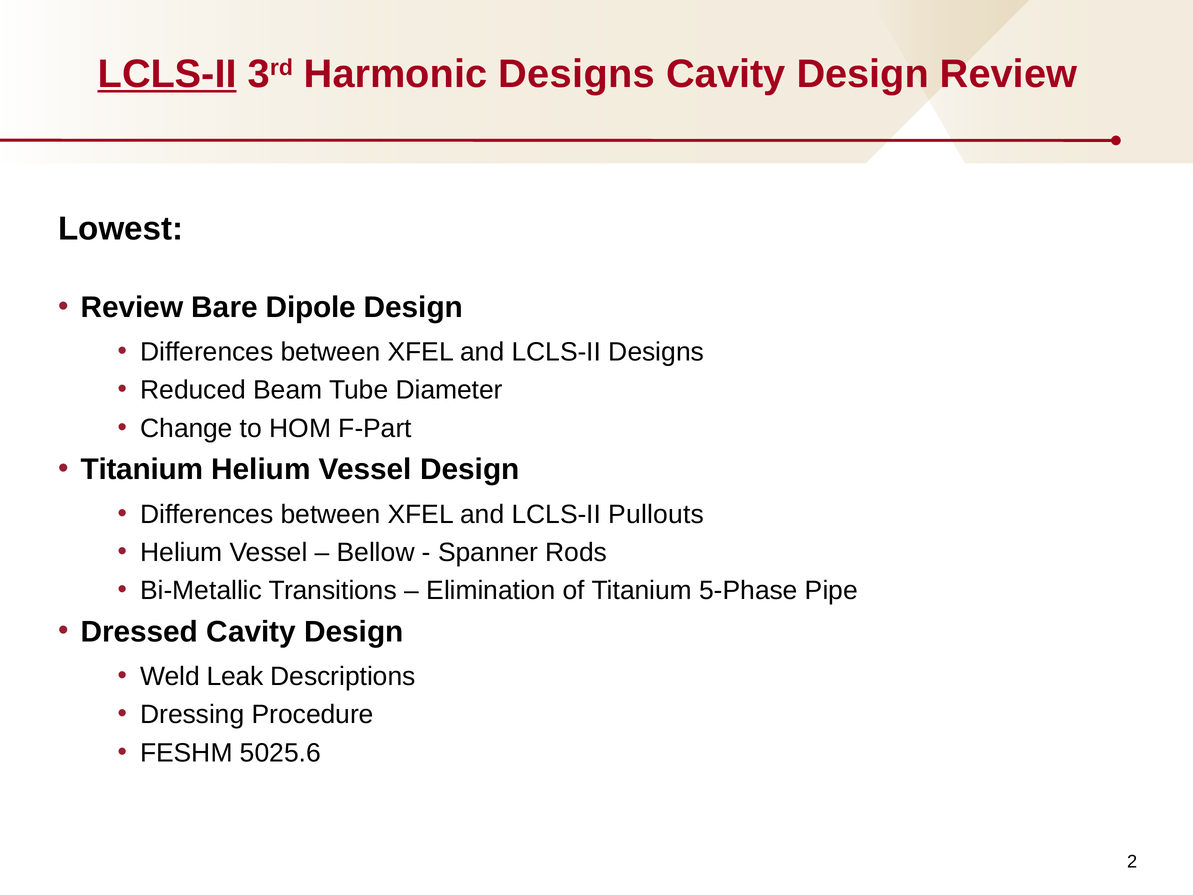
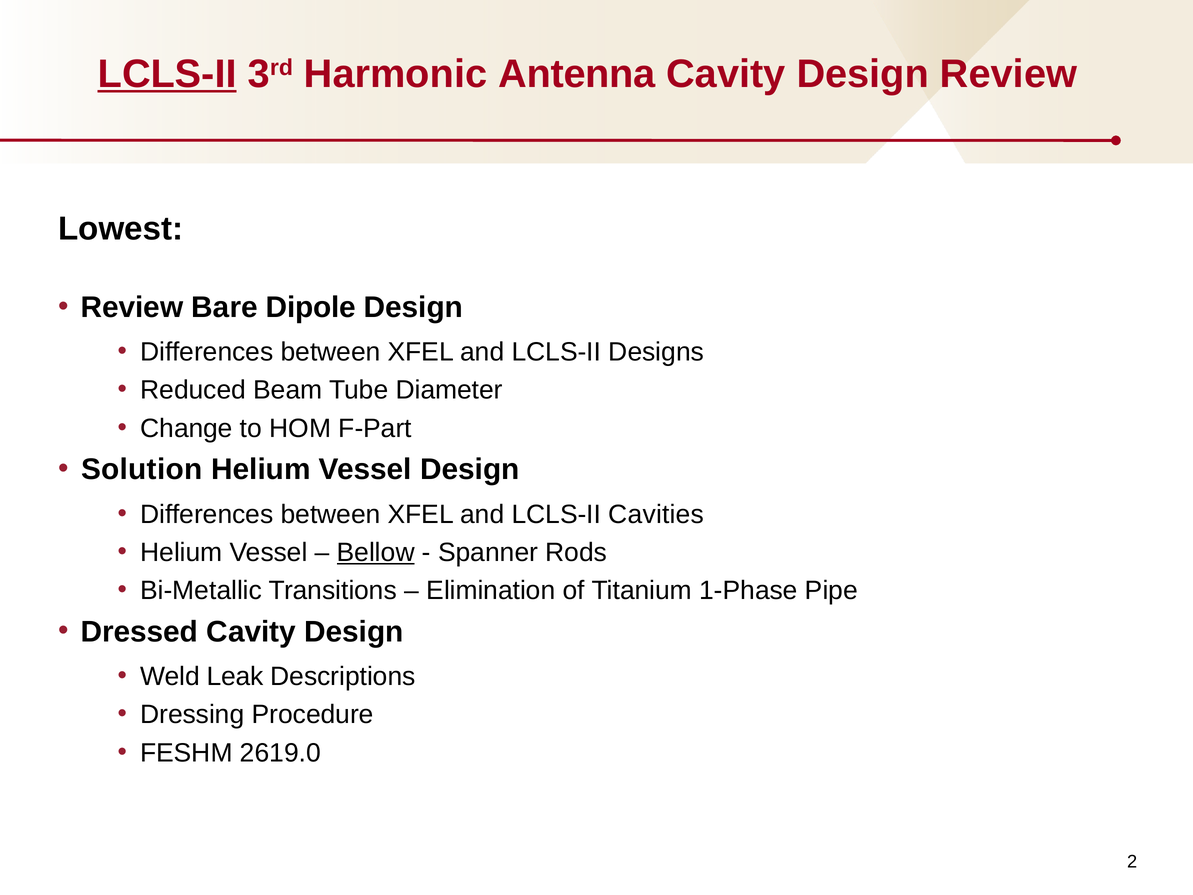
Harmonic Designs: Designs -> Antenna (577, 74)
Titanium: Titanium -> Solution (142, 469)
Pullouts: Pullouts -> Cavities (656, 514)
Bellow underline: none -> present (376, 552)
5-Phase: 5-Phase -> 1-Phase (748, 590)
5025.6: 5025.6 -> 2619.0 (280, 753)
